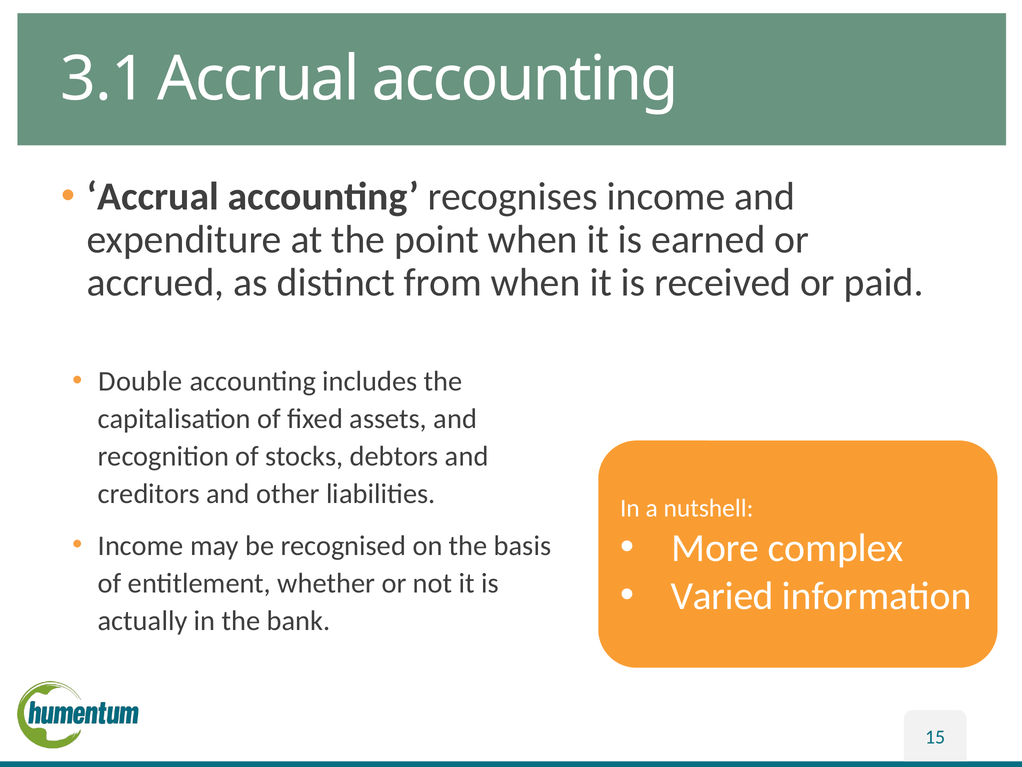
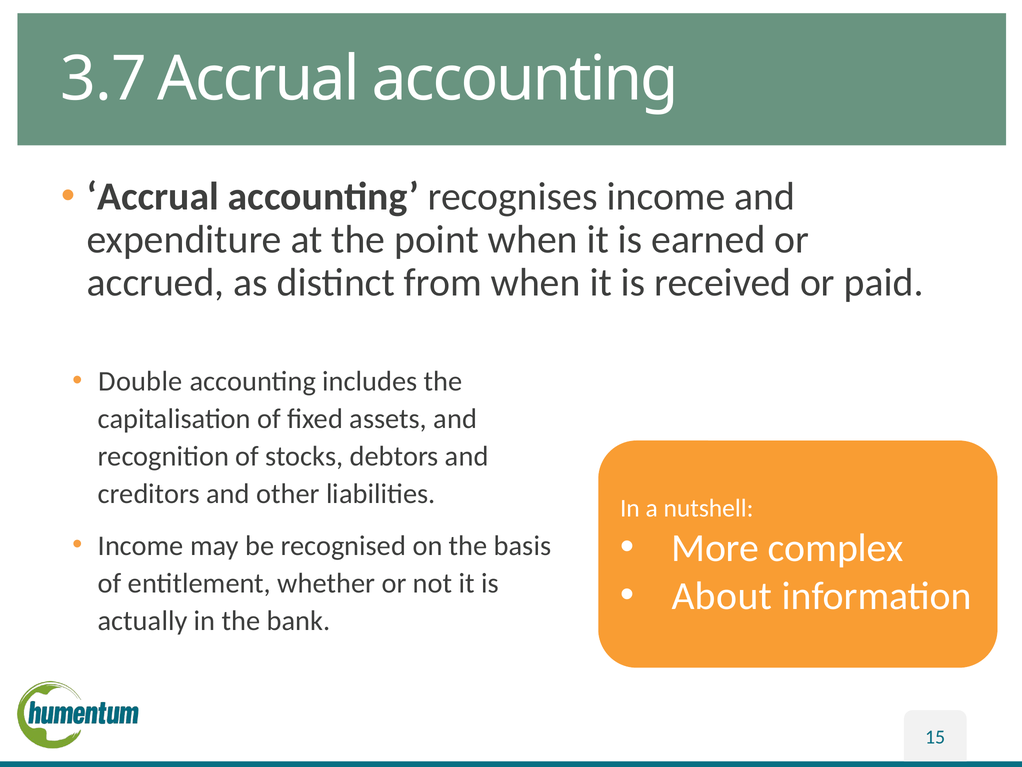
3.1: 3.1 -> 3.7 (104, 79)
Varied: Varied -> About (722, 596)
